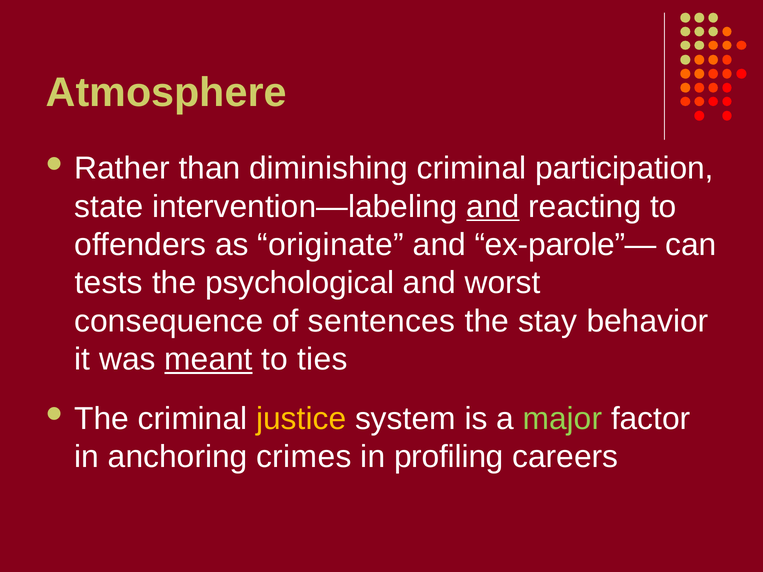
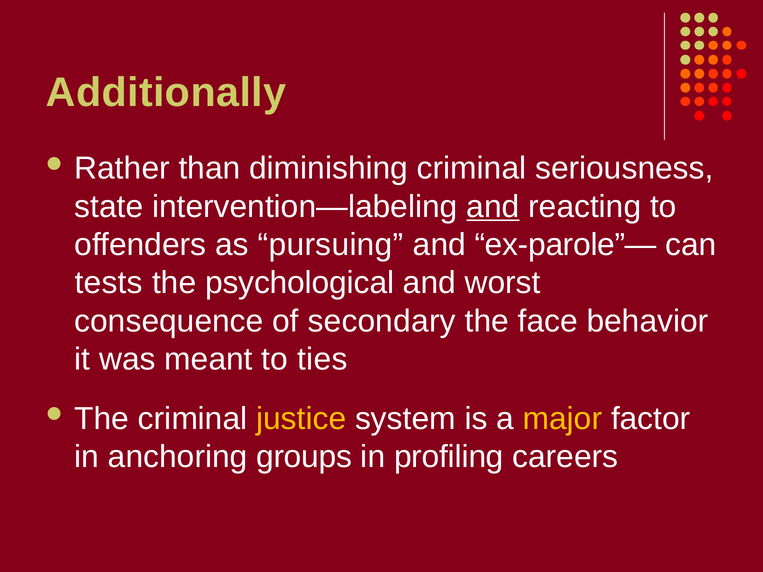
Atmosphere: Atmosphere -> Additionally (166, 93)
participation: participation -> seriousness (624, 169)
originate: originate -> pursuing (331, 245)
sentences: sentences -> secondary (382, 321)
stay: stay -> face (548, 321)
meant underline: present -> none (209, 359)
major colour: light green -> yellow (562, 419)
crimes: crimes -> groups (304, 457)
